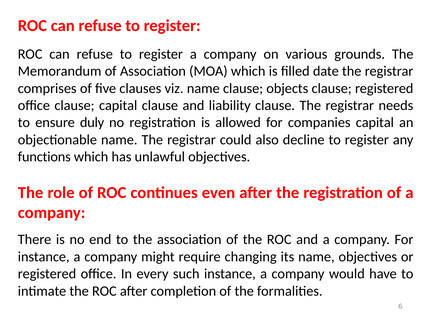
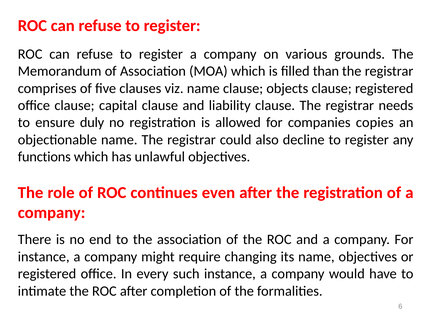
date: date -> than (326, 71)
companies capital: capital -> copies (375, 123)
